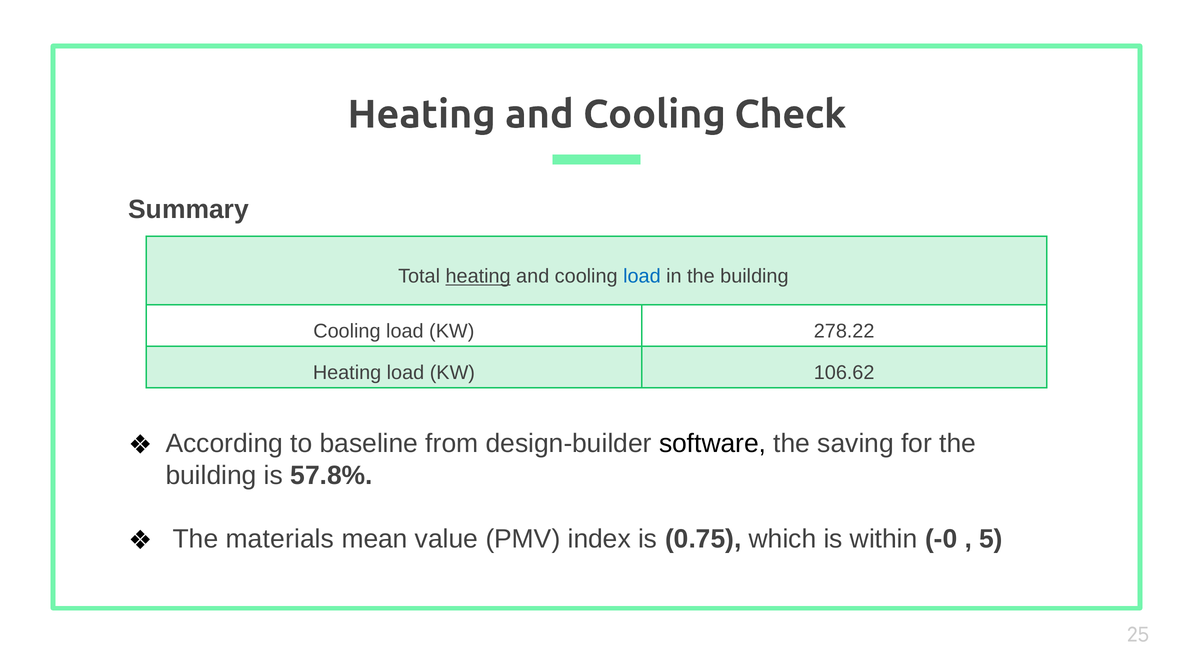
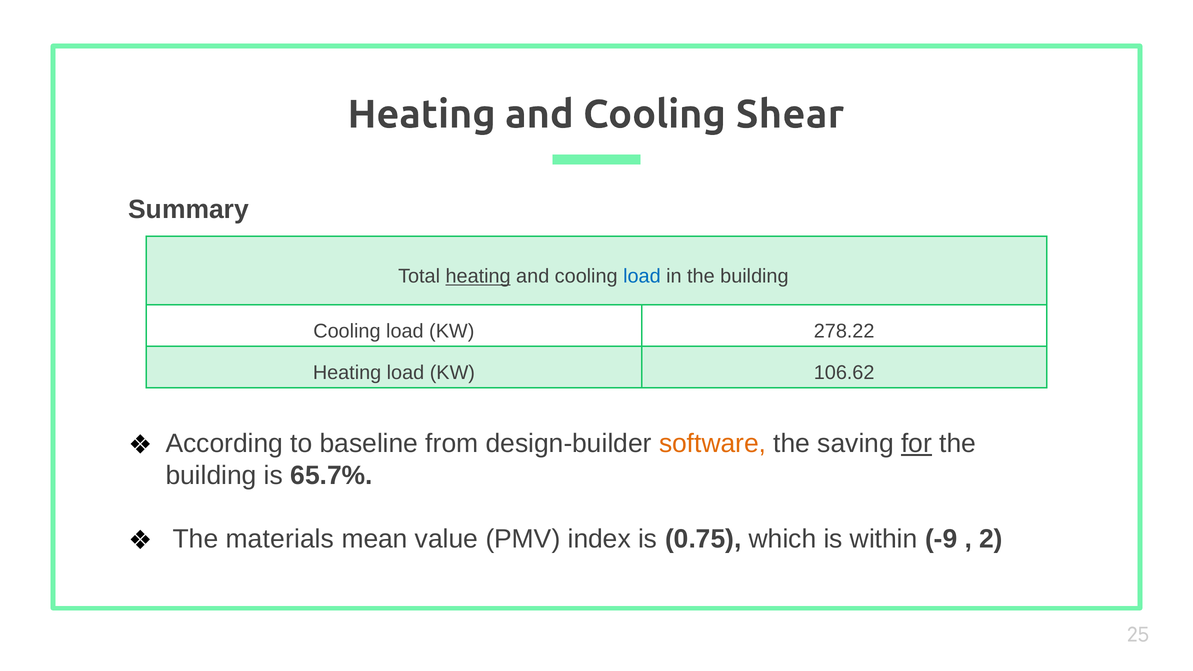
Check: Check -> Shear (790, 114)
software colour: black -> orange (713, 444)
for underline: none -> present (917, 444)
57.8%: 57.8% -> 65.7% (332, 475)
-0: -0 -> -9 (941, 539)
5: 5 -> 2 (991, 539)
